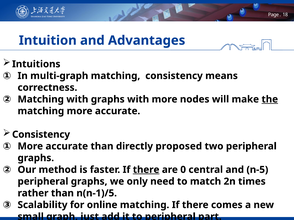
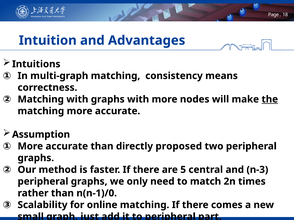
Consistency: Consistency -> Assumption (41, 135)
there underline: present -> none (146, 170)
0: 0 -> 5 (183, 170)
n-5: n-5 -> n-3 (257, 170)
n(n-1)/5: n(n-1)/5 -> n(n-1)/0 (97, 194)
